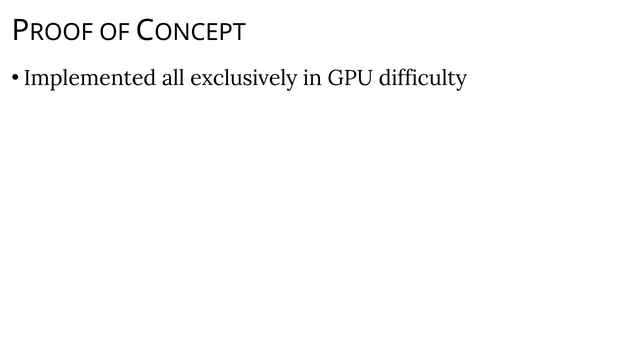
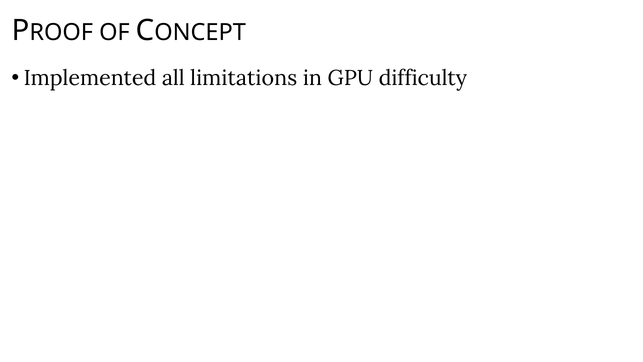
exclusively: exclusively -> limitations (244, 78)
